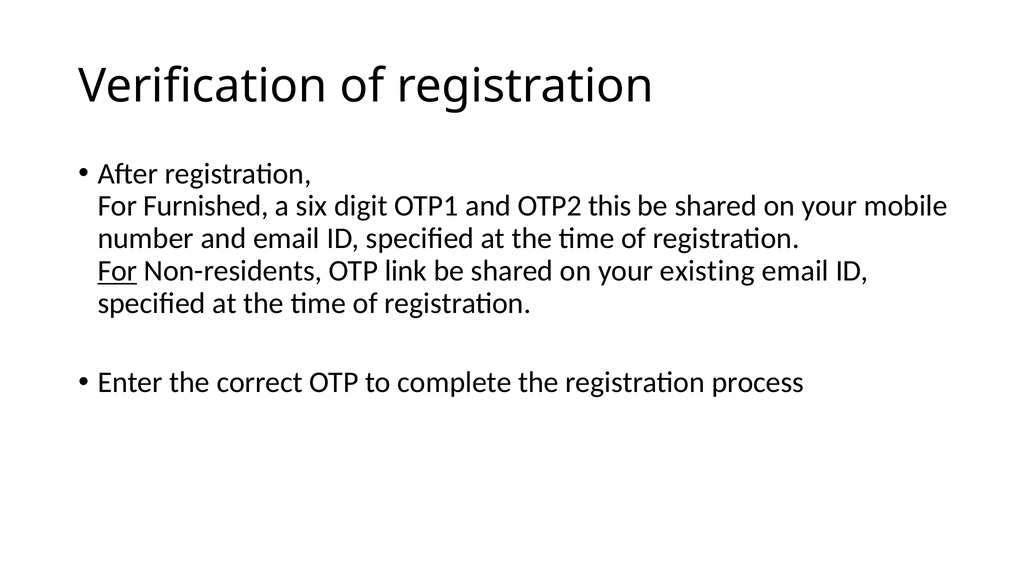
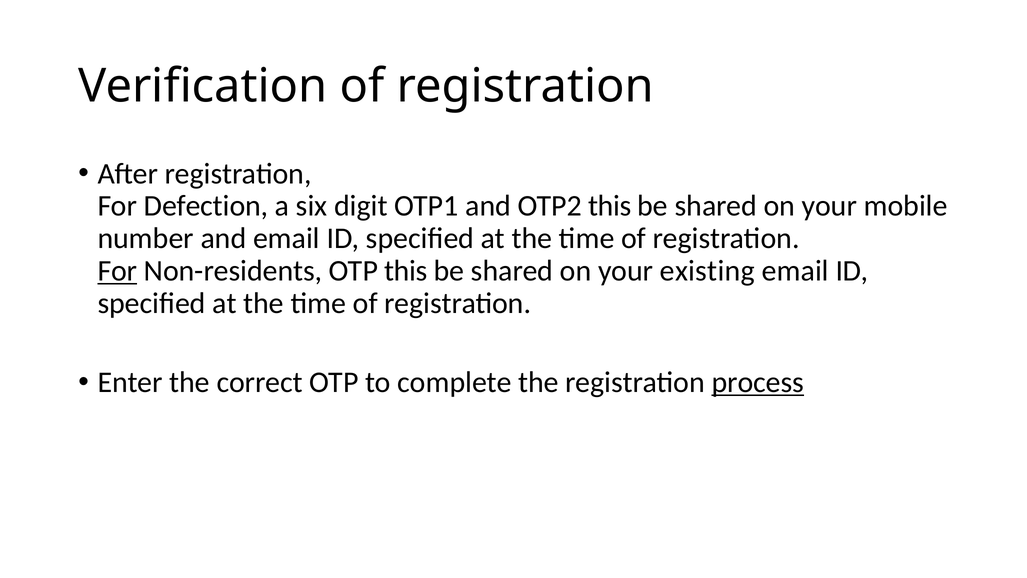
Furnished: Furnished -> Defection (206, 206)
OTP link: link -> this (406, 271)
process underline: none -> present (758, 382)
